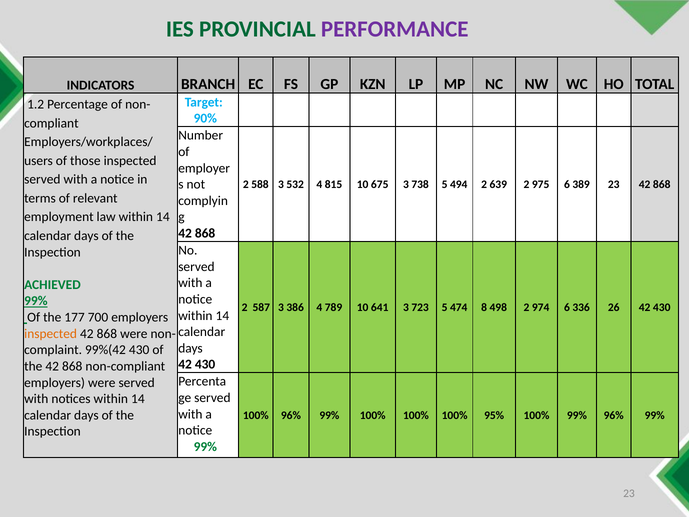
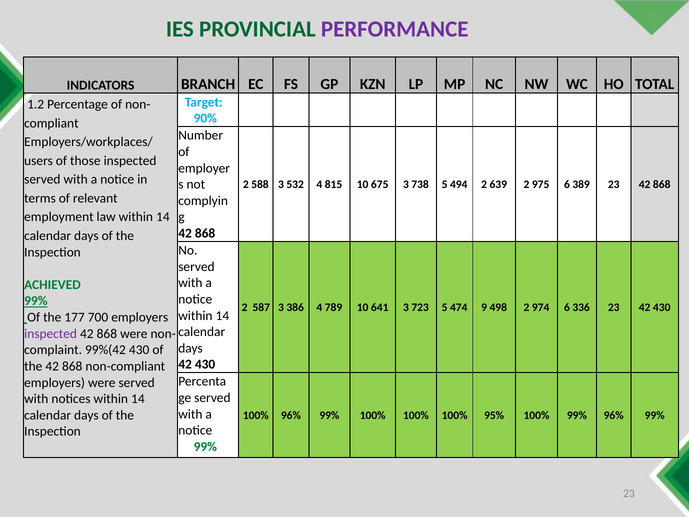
8: 8 -> 9 (484, 307)
336 26: 26 -> 23 (614, 307)
inspected colour: orange -> purple (51, 334)
